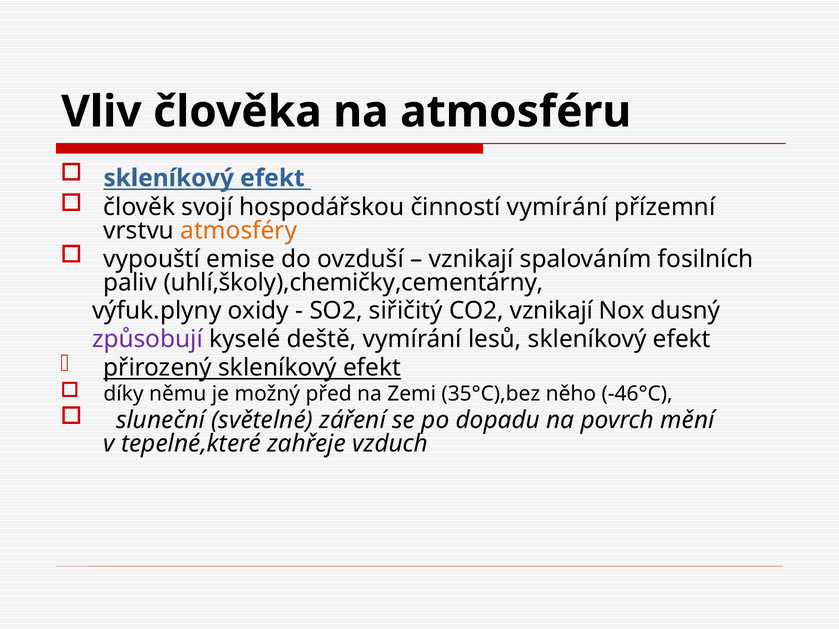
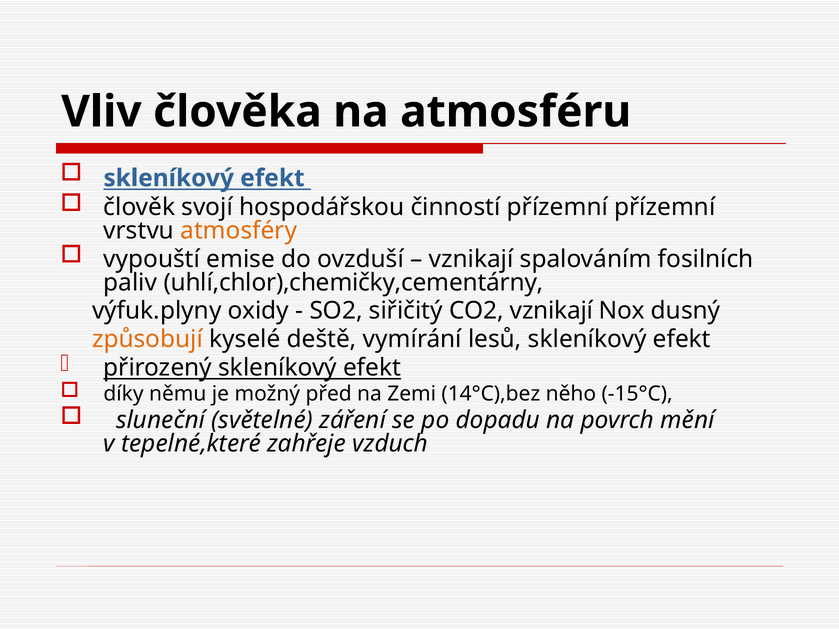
činností vymírání: vymírání -> přízemní (557, 207)
uhlí,školy),chemičky,cementárny: uhlí,školy),chemičky,cementárny -> uhlí,chlor),chemičky,cementárny (353, 283)
způsobují colour: purple -> orange (148, 339)
35°C),bez: 35°C),bez -> 14°C),bez (491, 394)
-46°C: -46°C -> -15°C (637, 394)
